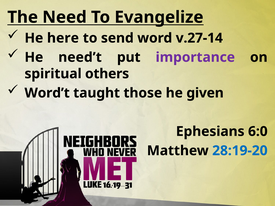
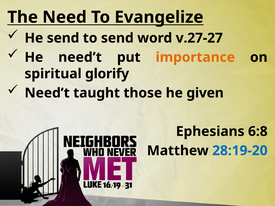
He here: here -> send (63, 38)
v.27-14: v.27-14 -> v.27-27 (199, 38)
importance colour: purple -> orange (195, 57)
others: others -> glorify (107, 74)
Word’t: Word’t -> Need’t (47, 93)
6:0: 6:0 -> 6:8 (258, 132)
